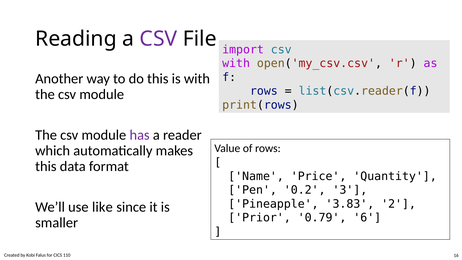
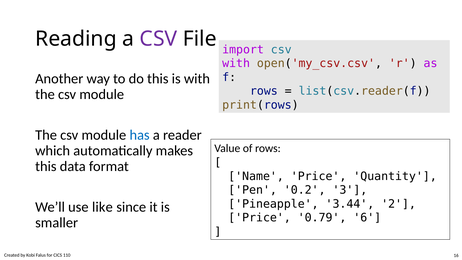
has colour: purple -> blue (140, 135)
3.83: 3.83 -> 3.44 (350, 204)
Prior: Prior -> Price (260, 218)
